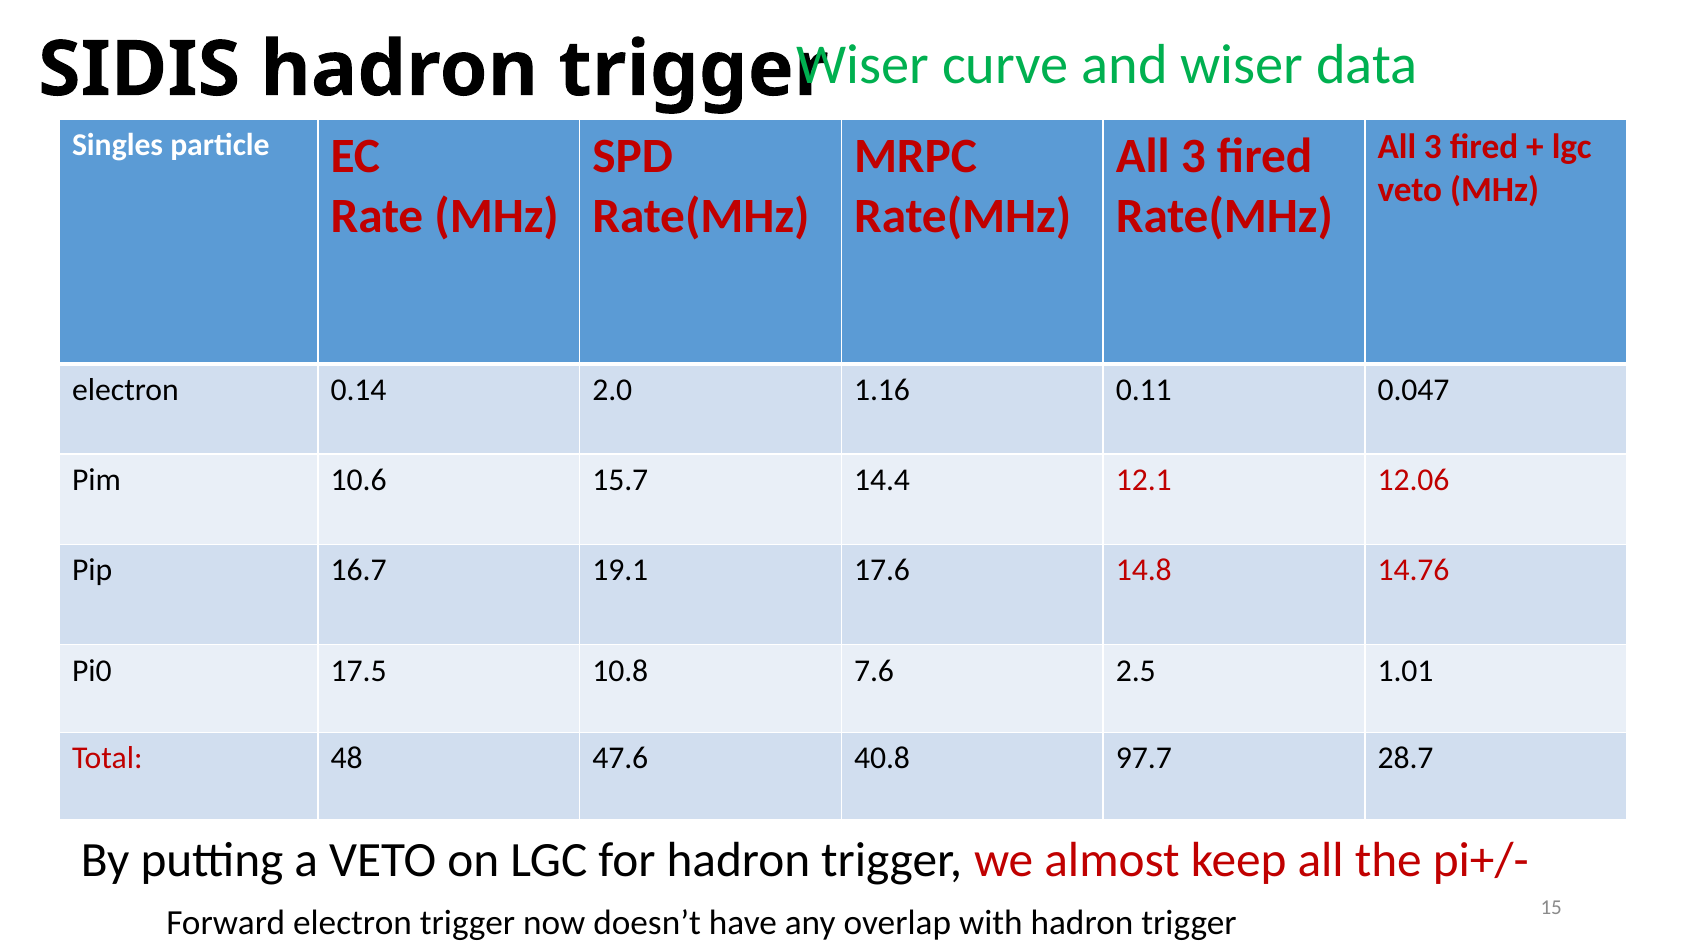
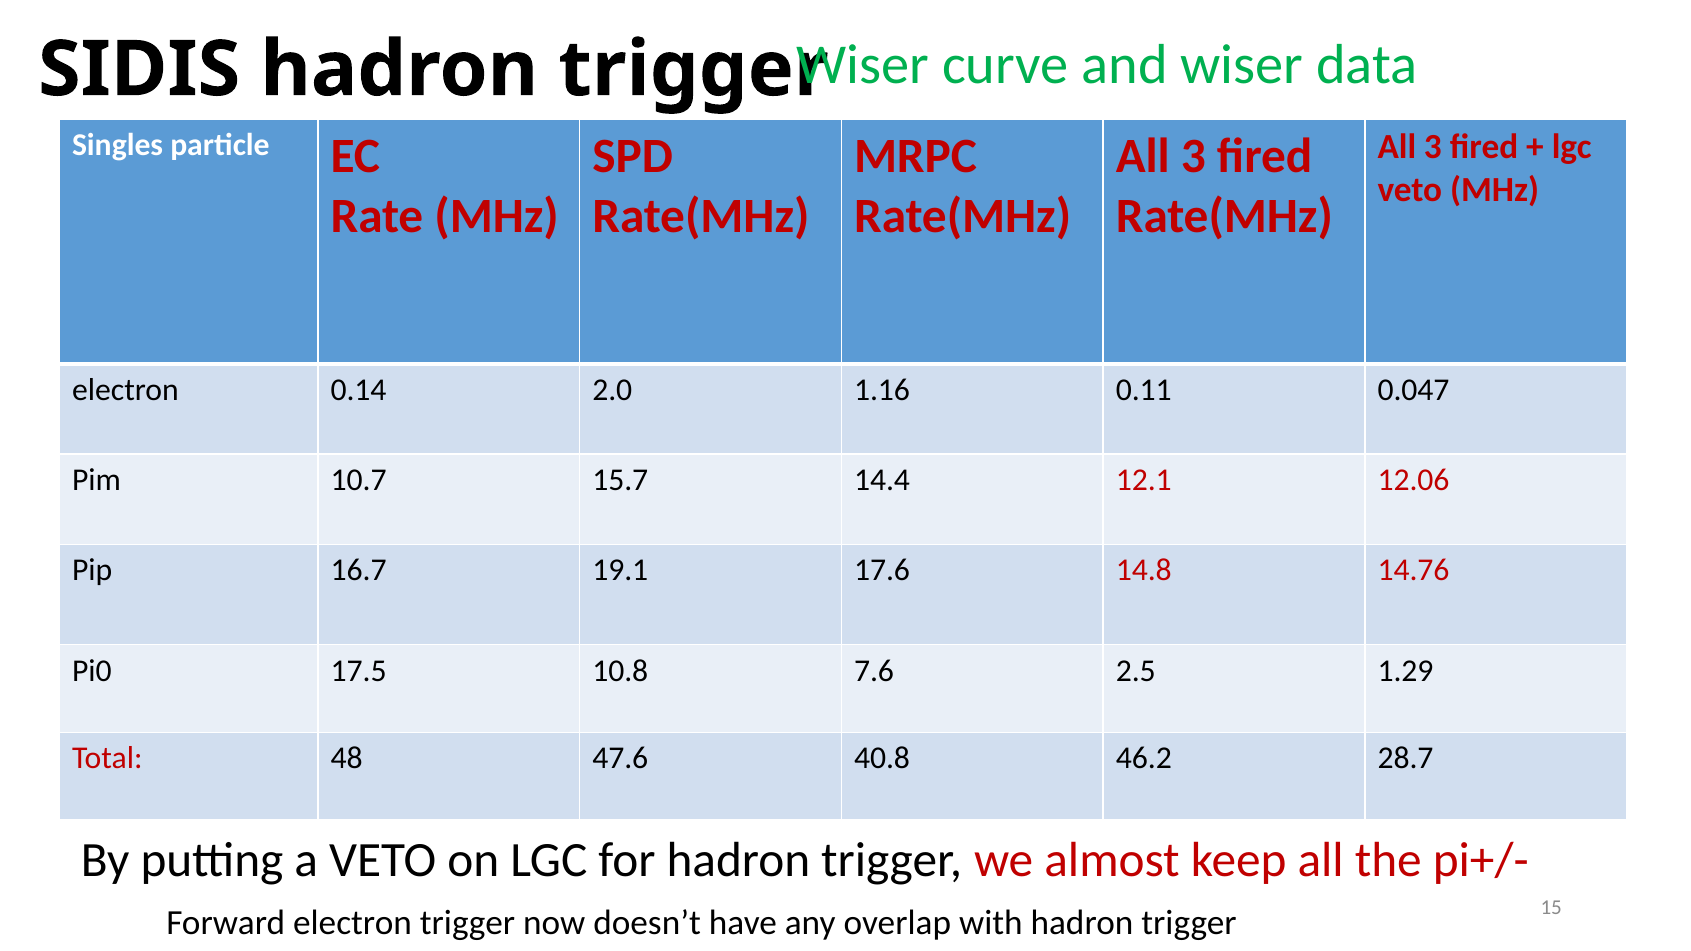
10.6: 10.6 -> 10.7 (359, 480)
1.01: 1.01 -> 1.29 (1406, 671)
97.7: 97.7 -> 46.2 (1144, 759)
